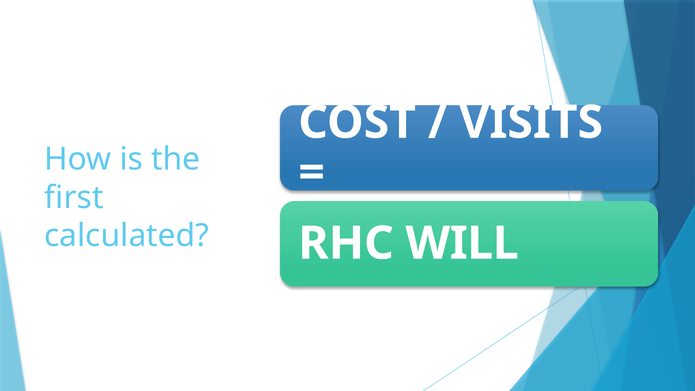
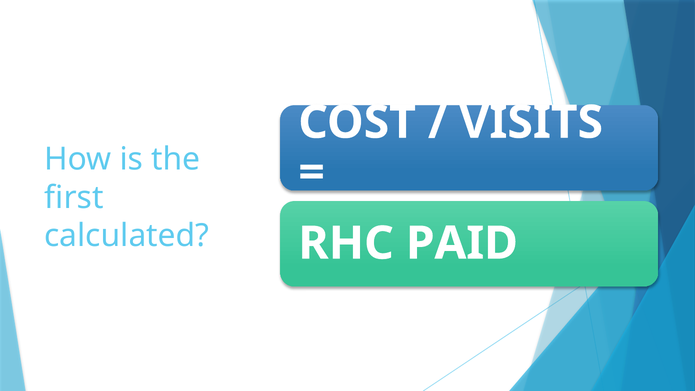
WILL: WILL -> PAID (462, 243)
